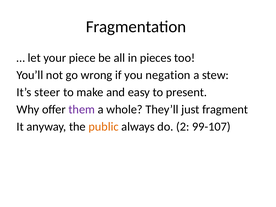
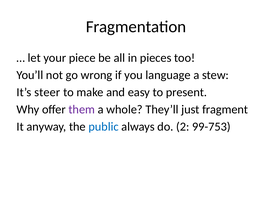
negation: negation -> language (168, 75)
public colour: orange -> blue (104, 127)
99-107: 99-107 -> 99-753 (211, 127)
